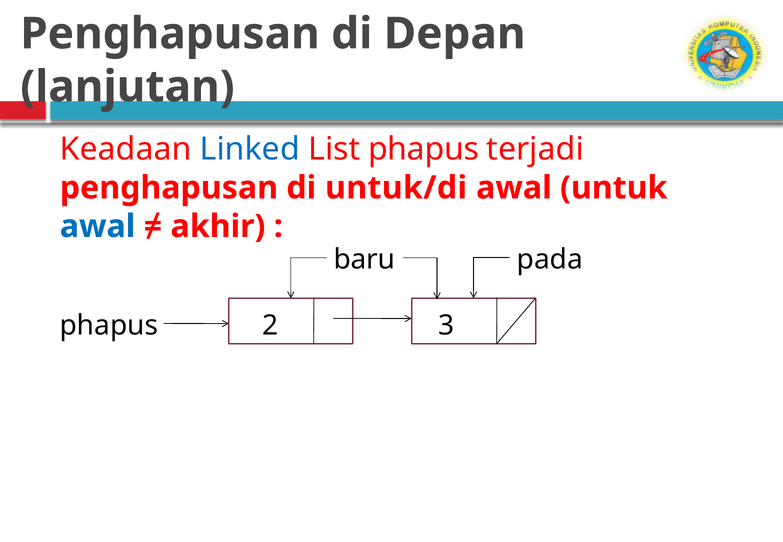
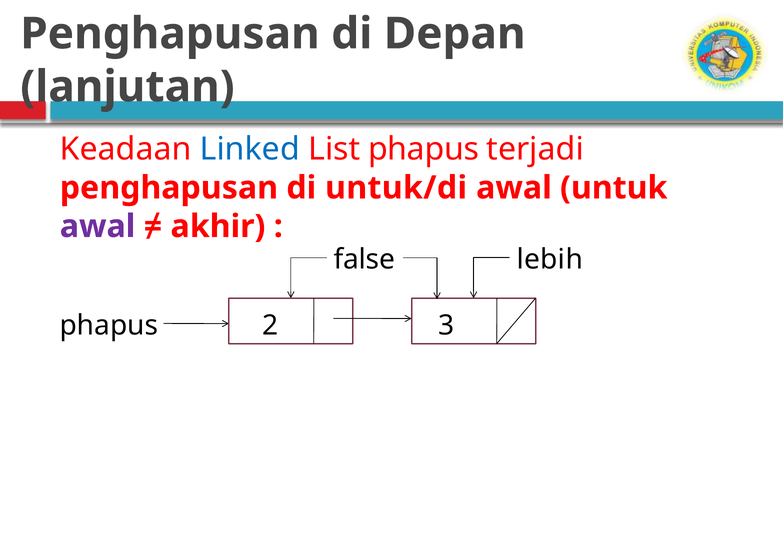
awal colour: blue -> purple (98, 226)
baru: baru -> false (364, 260)
pada: pada -> lebih (550, 260)
